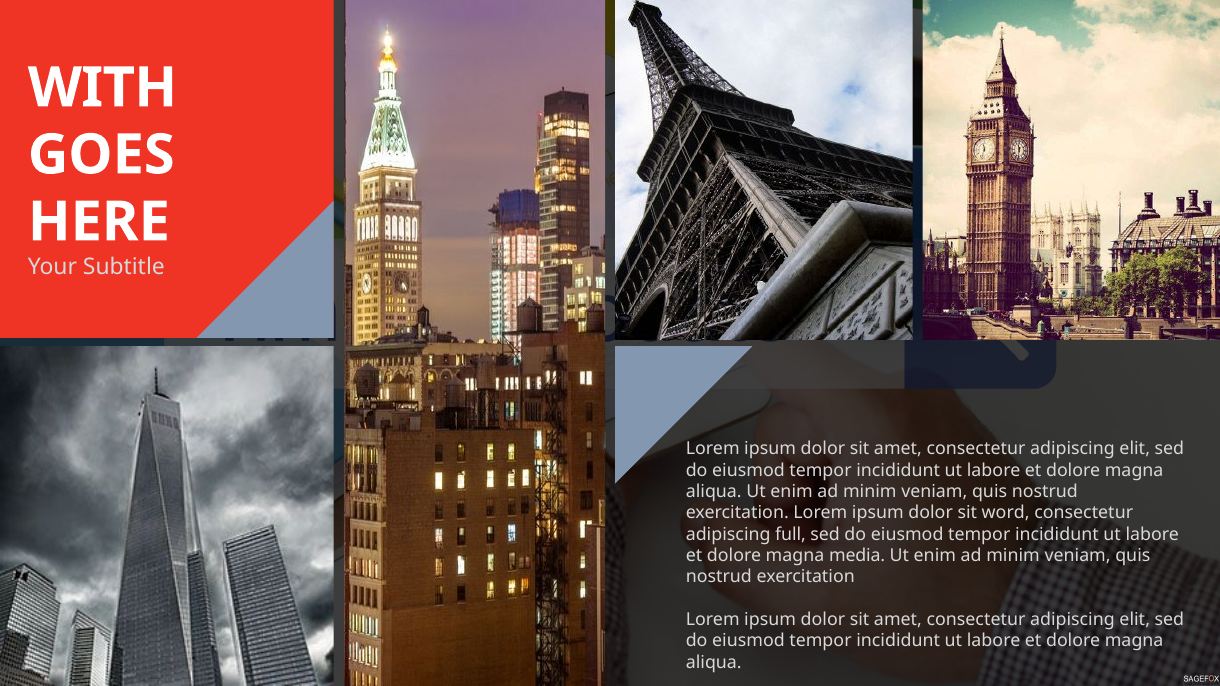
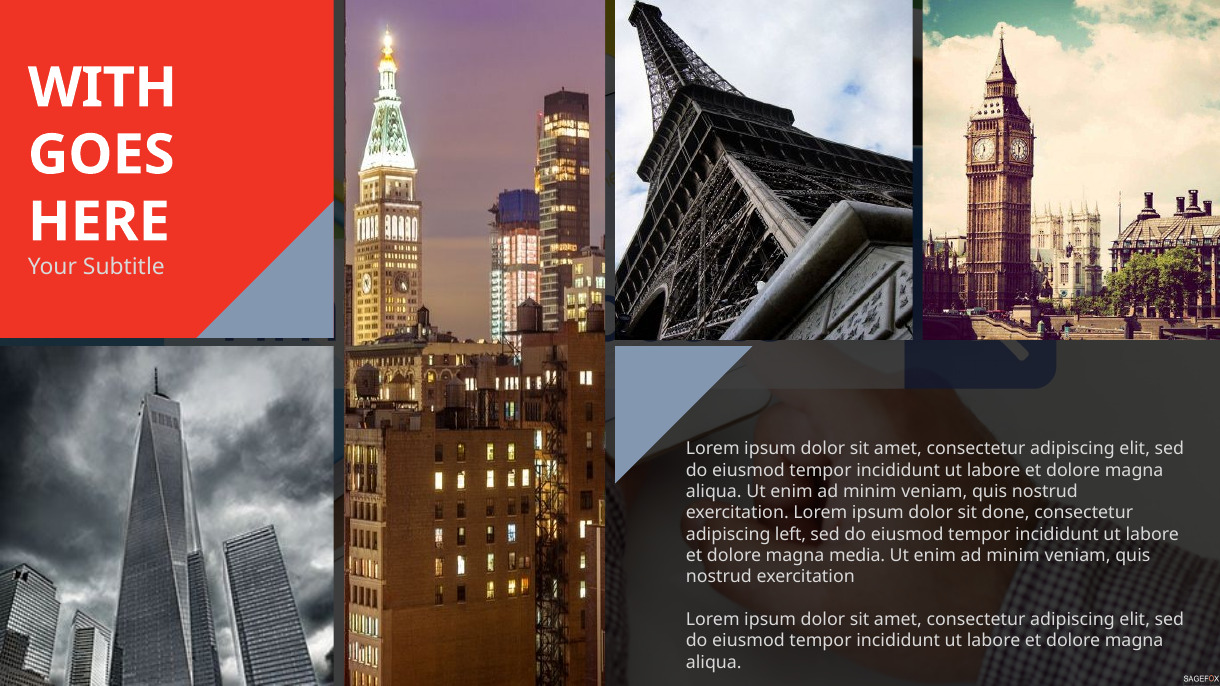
word: word -> done (1006, 513)
full: full -> left (791, 535)
